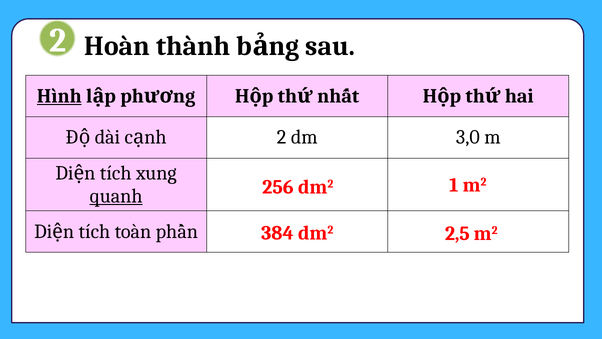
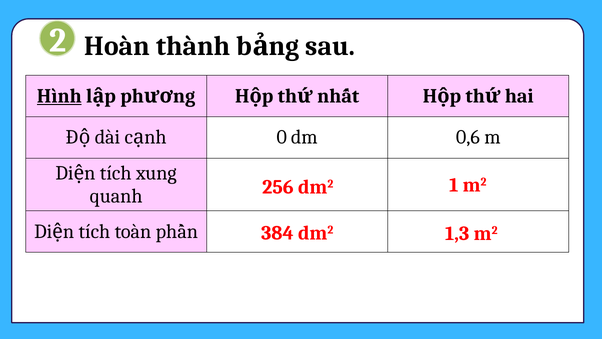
2: 2 -> 0 (282, 137)
3,0: 3,0 -> 0,6 (468, 137)
quanh underline: present -> none (116, 196)
2,5: 2,5 -> 1,3 (457, 233)
